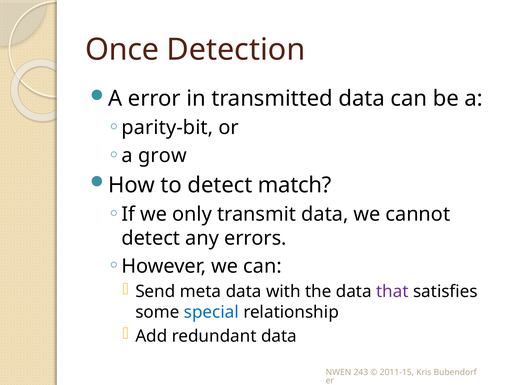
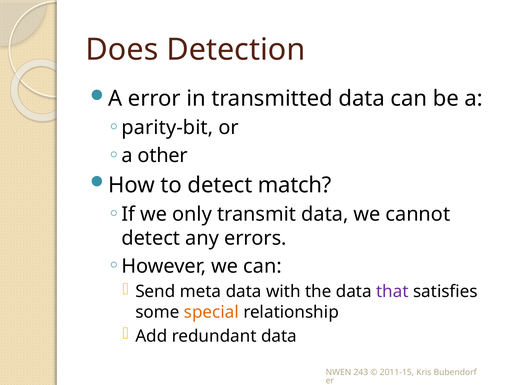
Once: Once -> Does (122, 50)
grow: grow -> other (163, 155)
special colour: blue -> orange (211, 312)
